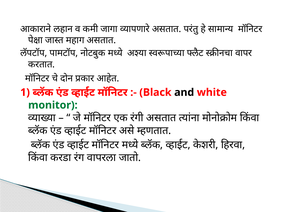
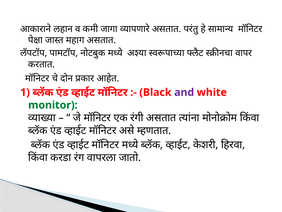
and colour: black -> purple (184, 92)
